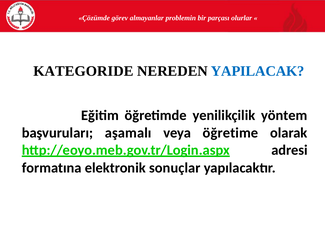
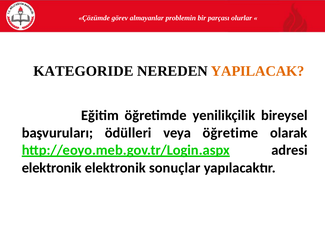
YAPILACAK colour: blue -> orange (258, 71)
yöntem: yöntem -> bireysel (284, 115)
aşamalı: aşamalı -> ödülleri (128, 133)
formatına: formatına -> elektronik (52, 168)
